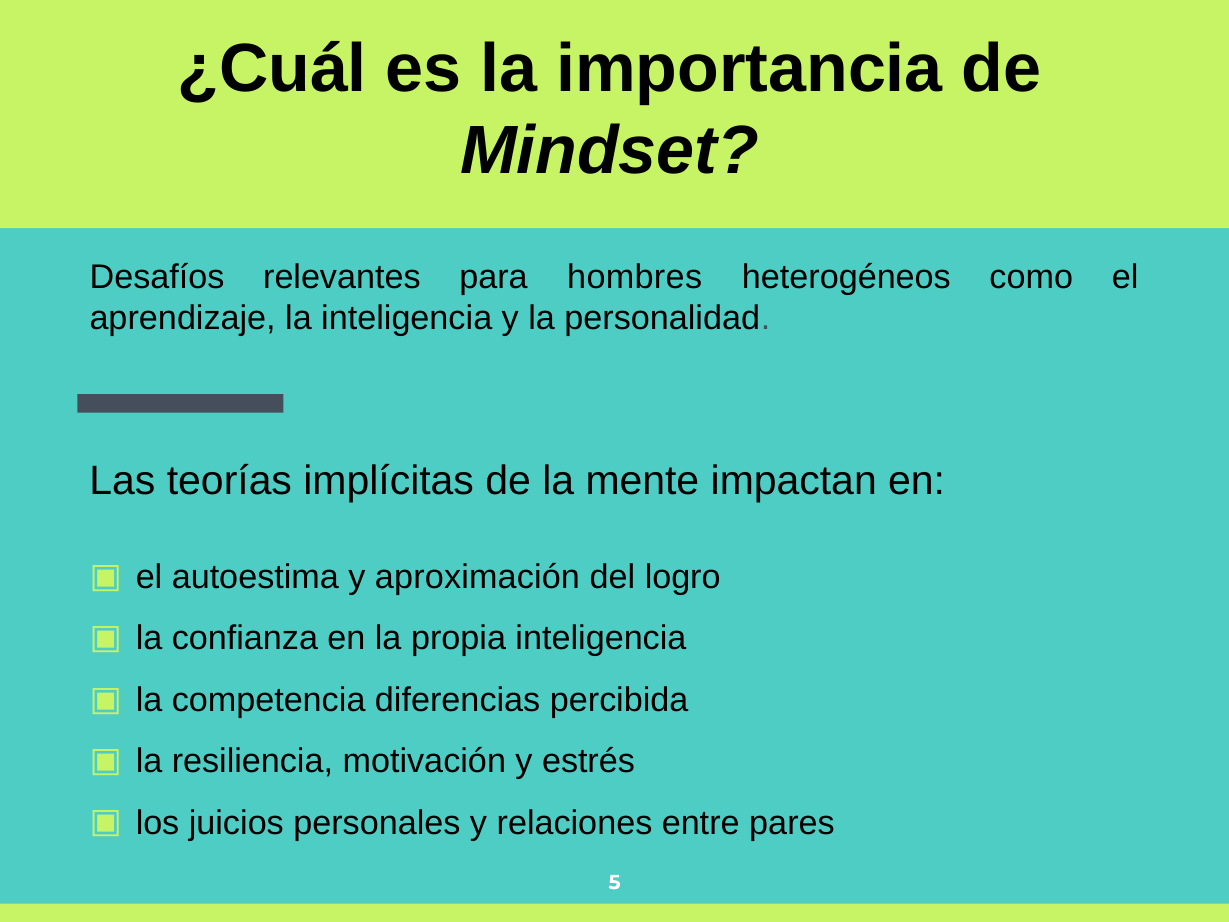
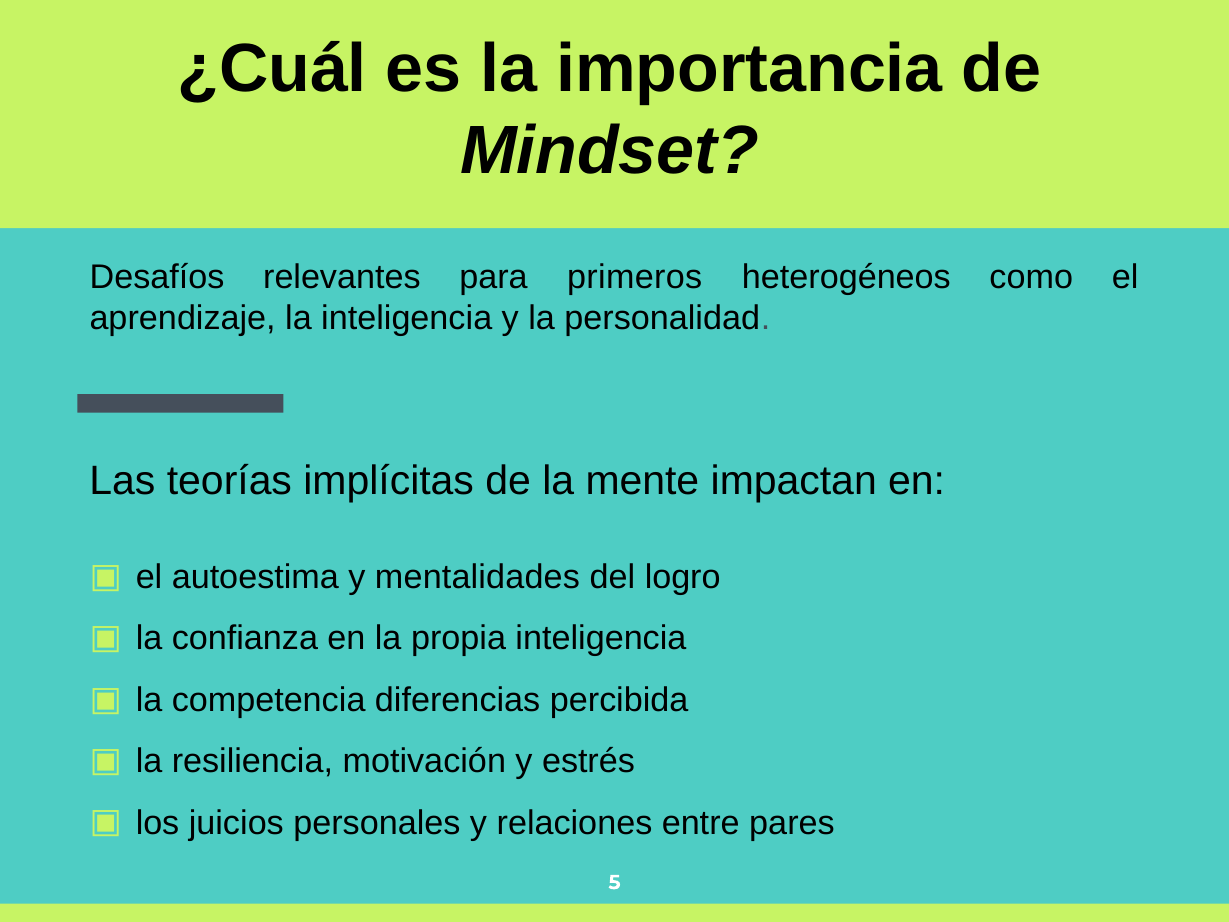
hombres: hombres -> primeros (635, 277)
aproximación: aproximación -> mentalidades (477, 577)
